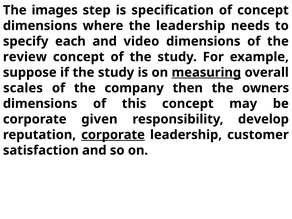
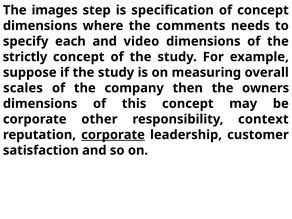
the leadership: leadership -> comments (191, 26)
review: review -> strictly (25, 57)
measuring underline: present -> none (206, 72)
given: given -> other (99, 119)
develop: develop -> context (263, 119)
